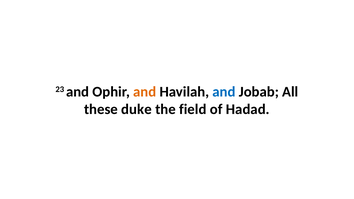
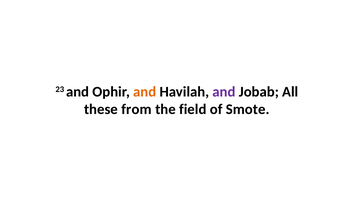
and colour: blue -> purple (224, 92)
duke: duke -> from (136, 109)
Hadad: Hadad -> Smote (248, 109)
